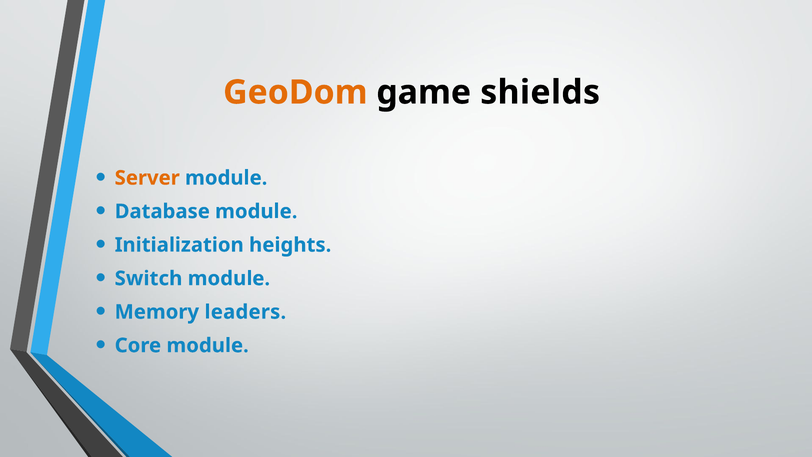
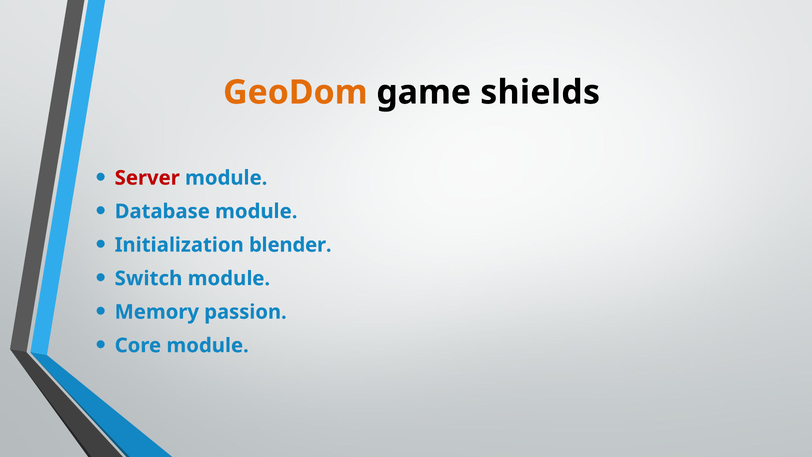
Server colour: orange -> red (147, 178)
heights: heights -> blender (290, 245)
leaders: leaders -> passion (245, 312)
